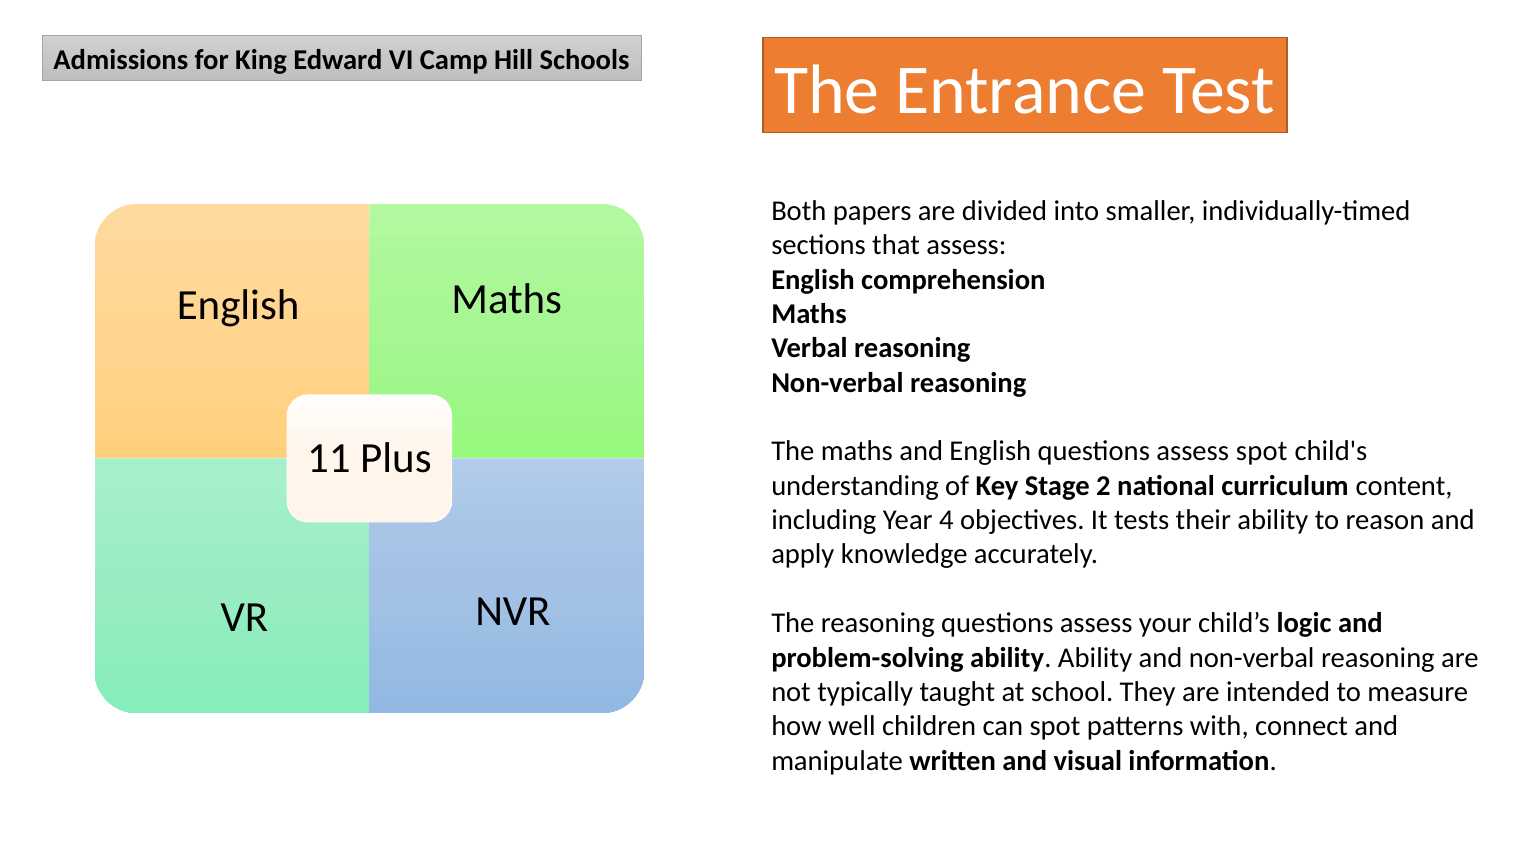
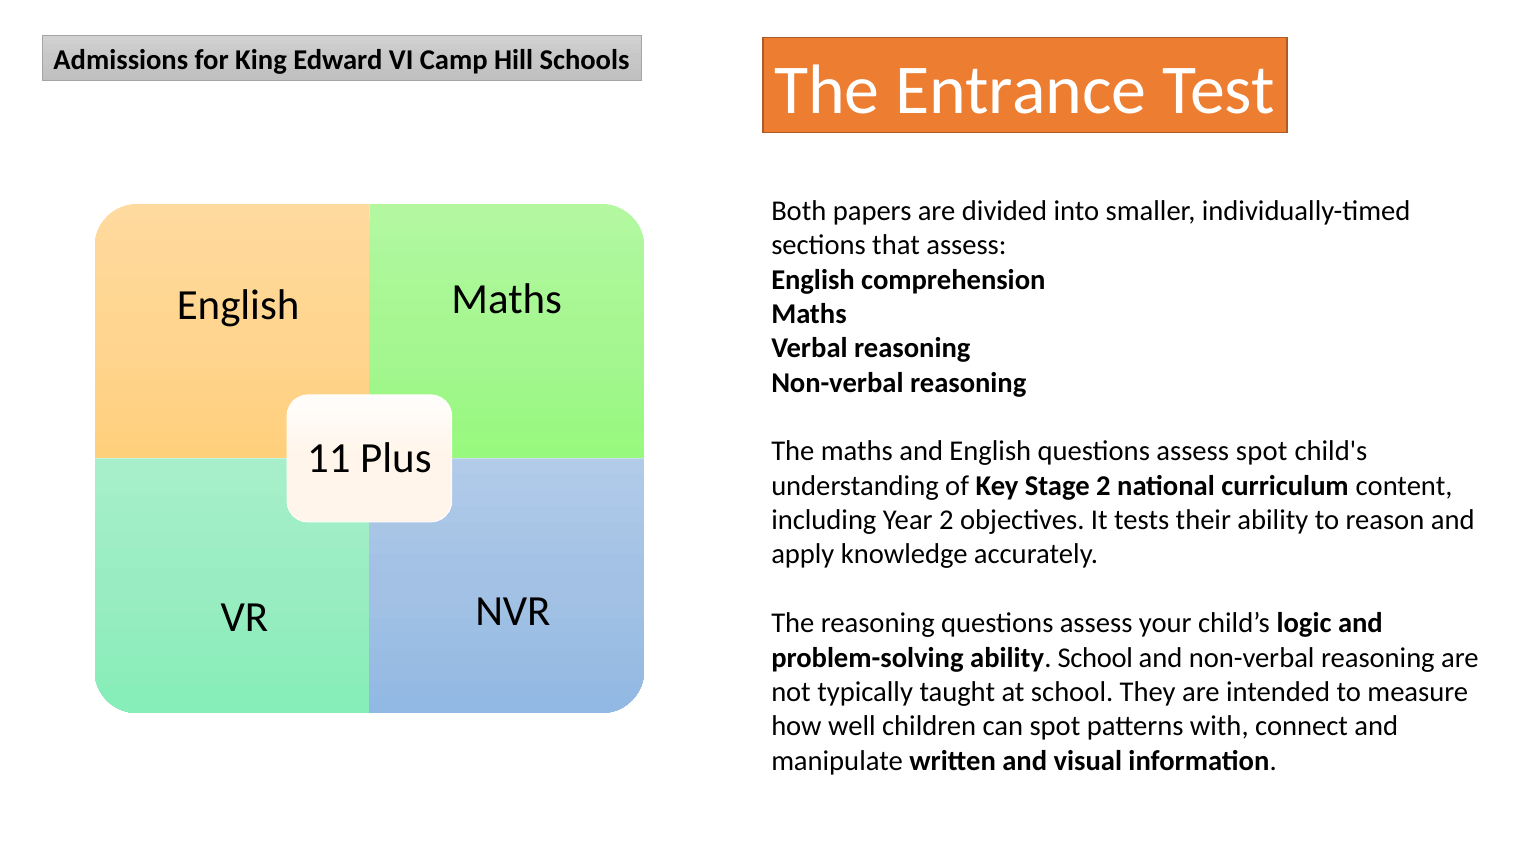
Year 4: 4 -> 2 (946, 520)
ability Ability: Ability -> School (1095, 657)
